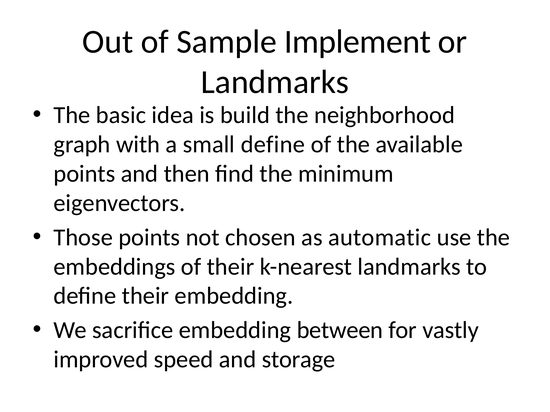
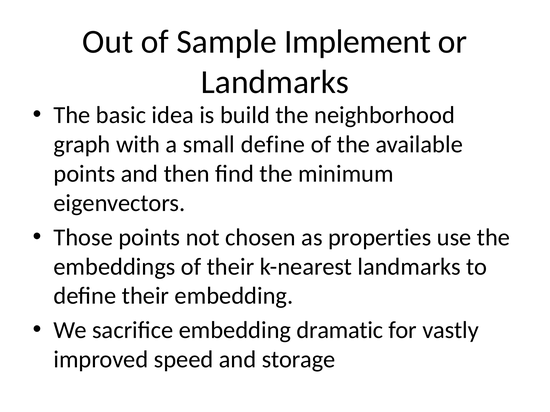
automatic: automatic -> properties (380, 238)
between: between -> dramatic (340, 331)
